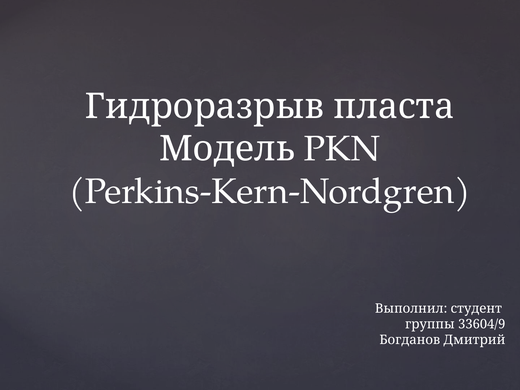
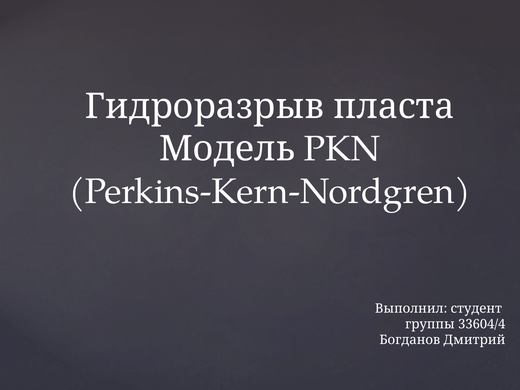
33604/9: 33604/9 -> 33604/4 (482, 324)
